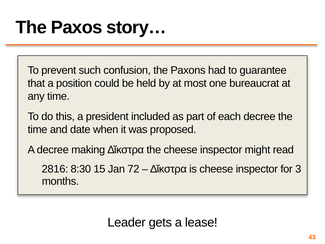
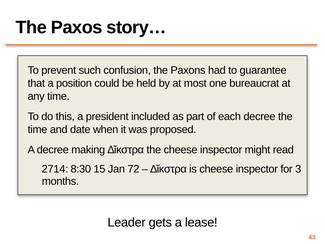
2816: 2816 -> 2714 (55, 169)
